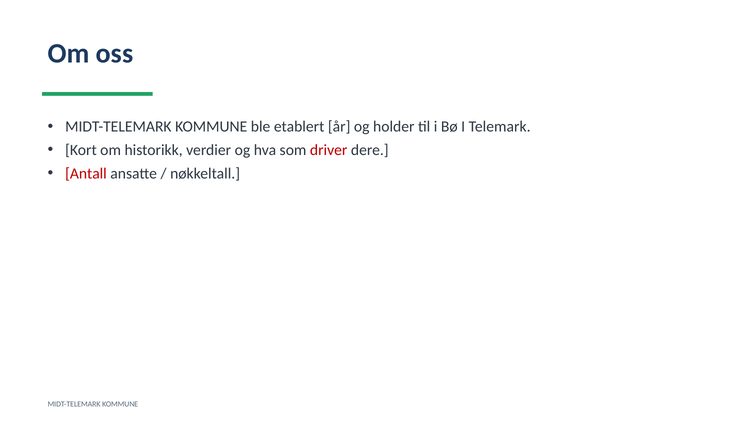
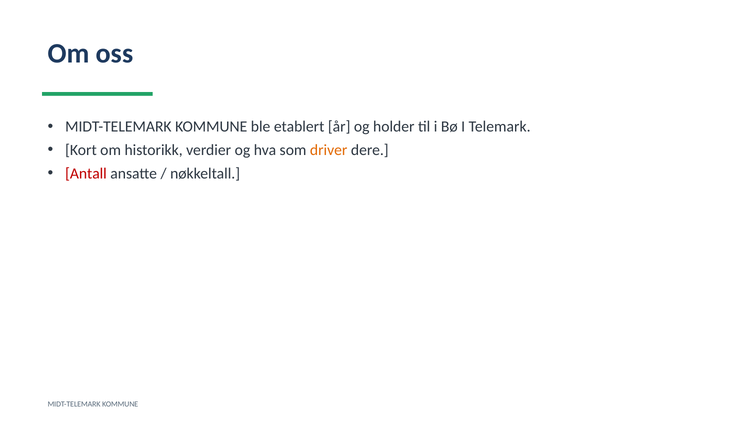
driver colour: red -> orange (329, 150)
